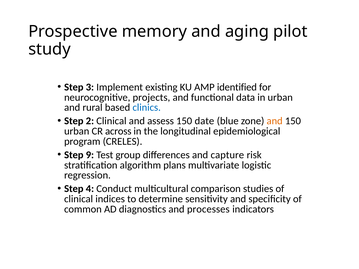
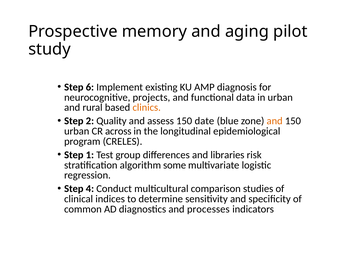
3: 3 -> 6 (90, 87)
identified: identified -> diagnosis (237, 87)
clinics colour: blue -> orange (147, 108)
2 Clinical: Clinical -> Quality (111, 121)
9: 9 -> 1 (90, 155)
capture: capture -> libraries (227, 155)
plans: plans -> some (175, 165)
